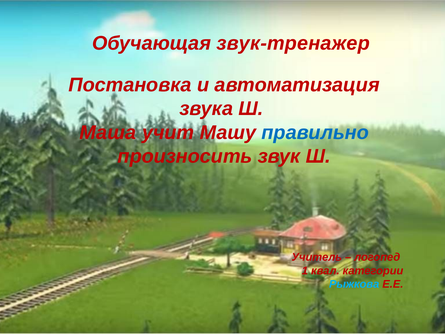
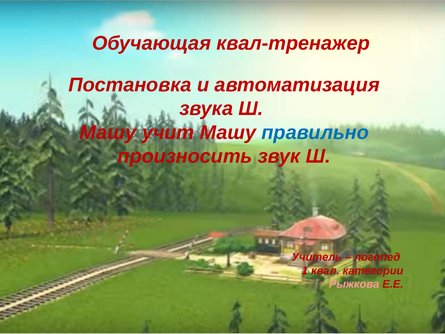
звук-тренажер: звук-тренажер -> квал-тренажер (293, 43)
Маша: Маша -> Машу (108, 132)
Рыжкова colour: light blue -> pink (354, 284)
